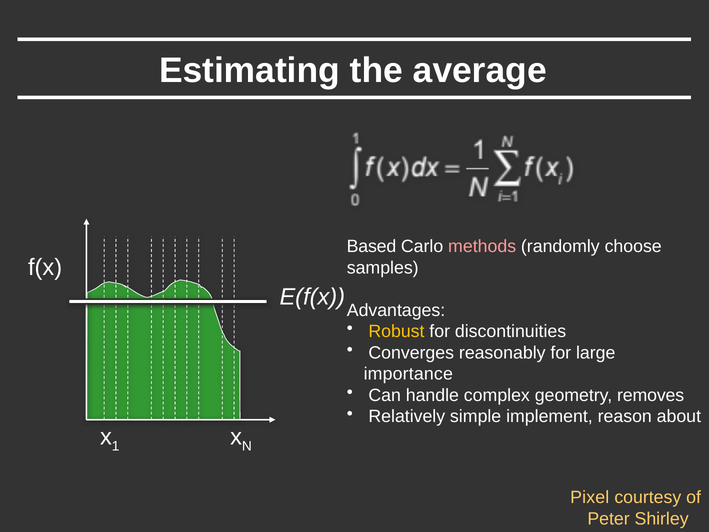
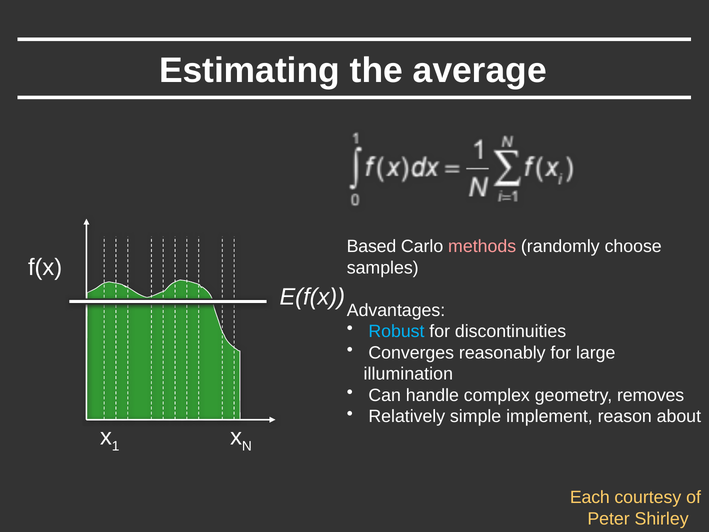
Robust colour: yellow -> light blue (396, 331)
importance: importance -> illumination (408, 374)
Pixel: Pixel -> Each (590, 497)
